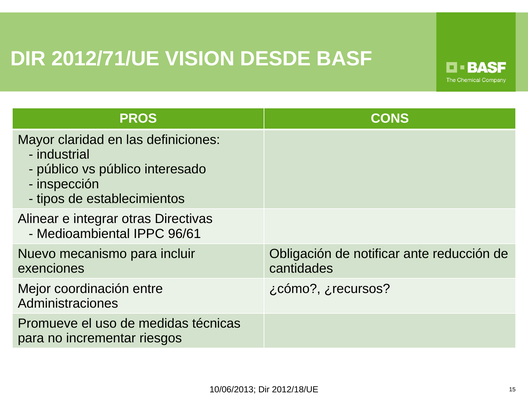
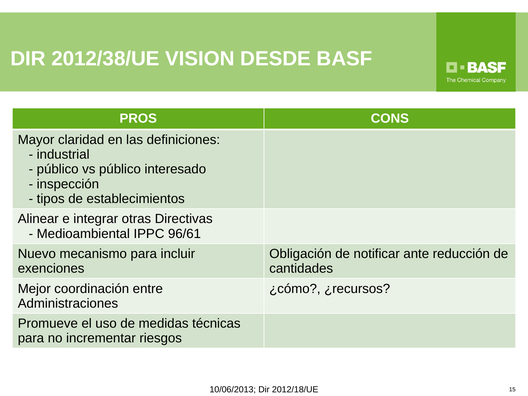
2012/71/UE: 2012/71/UE -> 2012/38/UE (105, 59)
